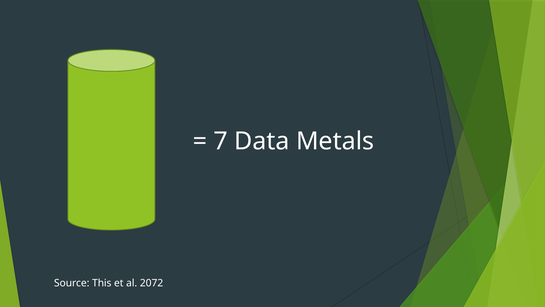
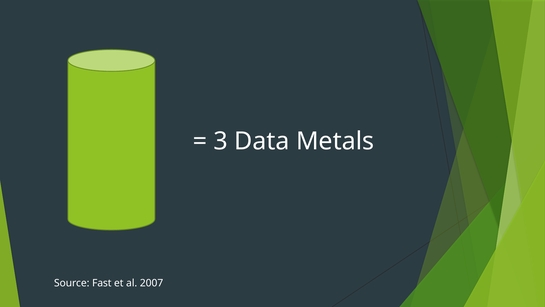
7: 7 -> 3 (221, 141)
This: This -> Fast (102, 283)
2072: 2072 -> 2007 (152, 283)
